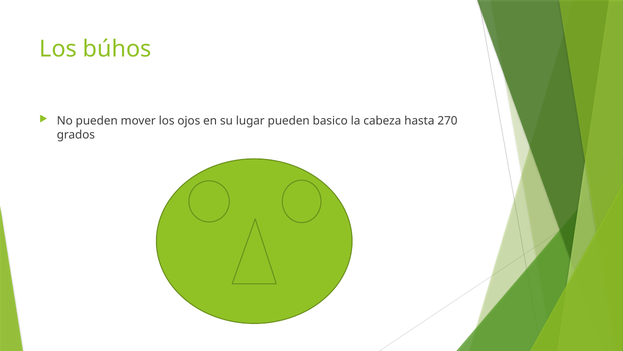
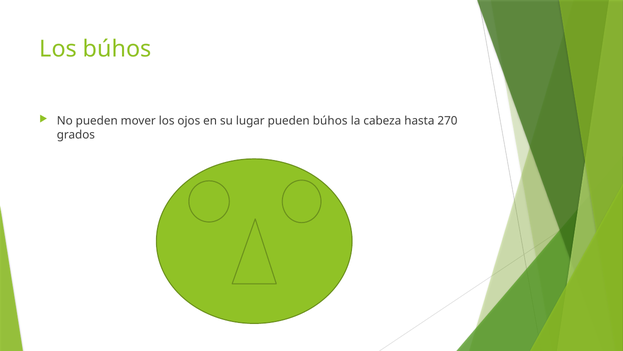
pueden basico: basico -> búhos (330, 121)
